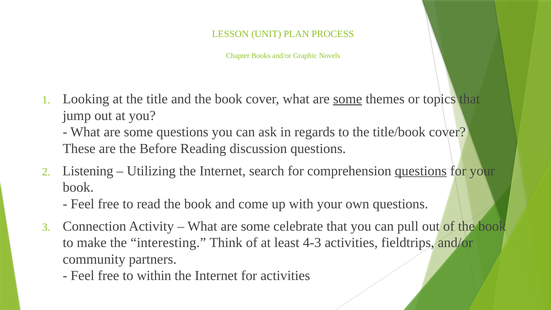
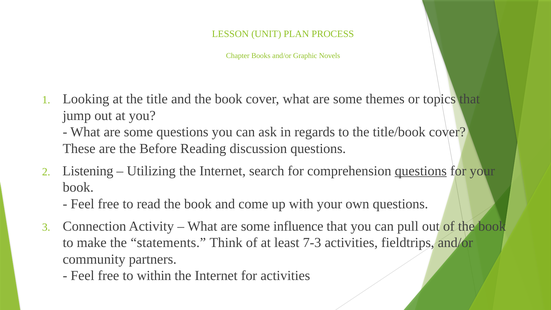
some underline: present -> none (348, 99)
celebrate: celebrate -> influence (298, 226)
interesting: interesting -> statements (168, 243)
4-3: 4-3 -> 7-3 (312, 243)
